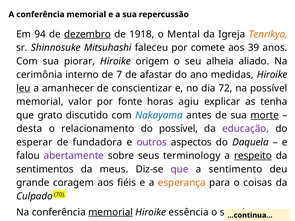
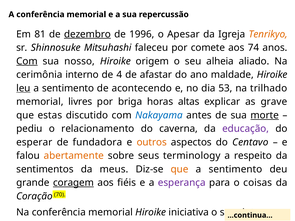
94: 94 -> 81 (40, 34)
1918: 1918 -> 1996 (142, 34)
Mental: Mental -> Apesar (184, 34)
39: 39 -> 74 (253, 48)
Com underline: none -> present (27, 61)
piorar: piorar -> nosso (80, 61)
7: 7 -> 4 (119, 75)
medidas: medidas -> maldade (232, 75)
amanhecer: amanhecer -> sentimento (68, 88)
conscientizar: conscientizar -> acontecendo (142, 88)
72: 72 -> 53 (225, 88)
na possível: possível -> trilhado (269, 88)
valor: valor -> livres (80, 102)
fonte: fonte -> briga (130, 102)
agiu: agiu -> altas (189, 102)
tenha: tenha -> grave (274, 102)
grato: grato -> estas (50, 115)
desta: desta -> pediu (29, 129)
do possível: possível -> caverna (179, 129)
outros colour: purple -> orange (152, 142)
Daquela: Daquela -> Centavo (250, 142)
abertamente colour: purple -> orange (74, 156)
respeito underline: present -> none (253, 156)
que colour: purple -> orange (180, 169)
coragem underline: none -> present (73, 183)
esperança colour: orange -> purple (182, 183)
Culpado: Culpado -> Coração (34, 196)
memorial underline: present -> none (111, 212)
essência: essência -> iniciativa (189, 212)
